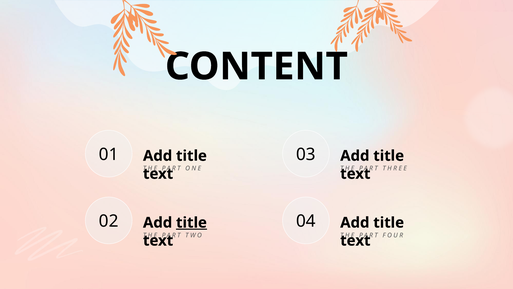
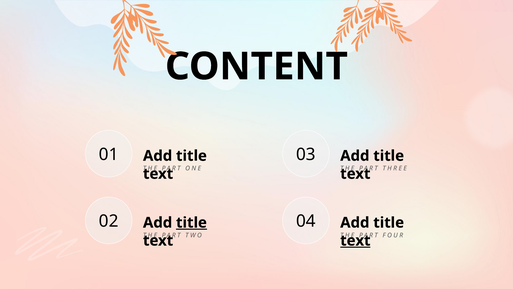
text underline: none -> present (355, 240)
